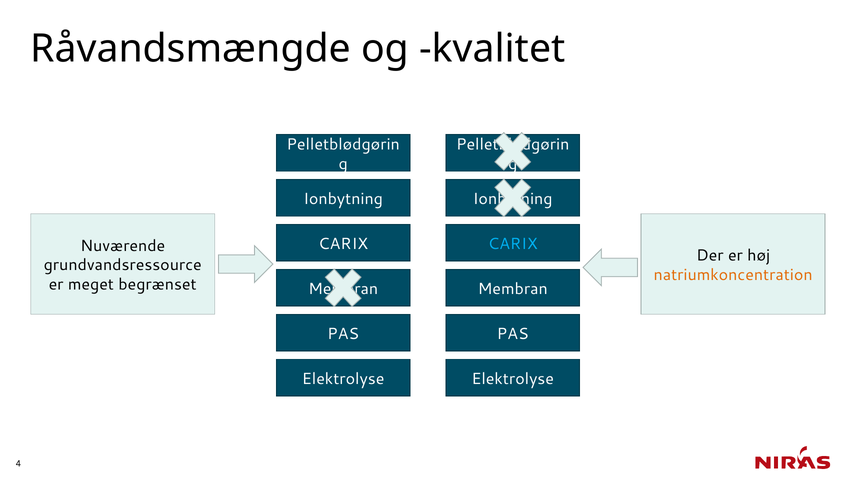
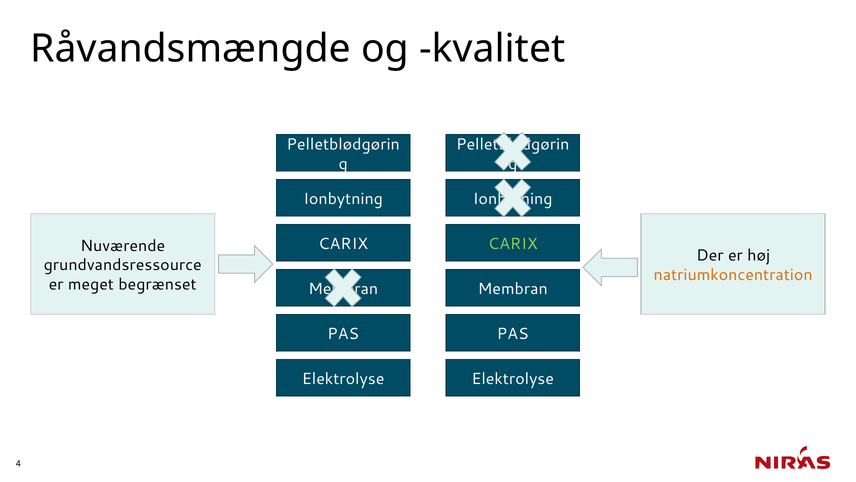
CARIX colour: light blue -> light green (513, 244)
